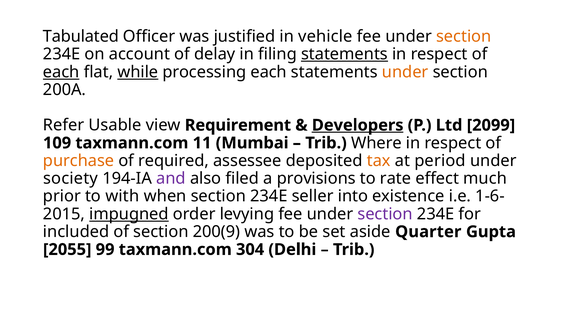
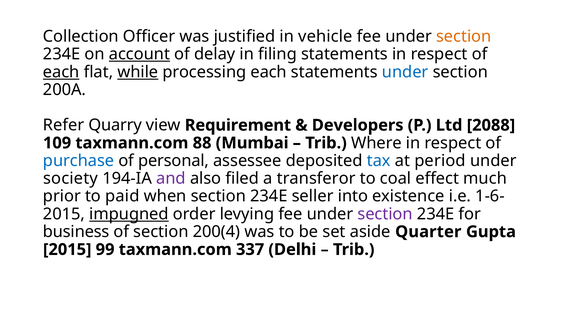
Tabulated: Tabulated -> Collection (81, 36)
account underline: none -> present (139, 54)
statements underline: present -> none (344, 54)
under colour: orange -> blue (405, 72)
Usable: Usable -> Quarry (115, 125)
Developers underline: present -> none (358, 125)
2099: 2099 -> 2088 (491, 125)
11: 11 -> 88 (202, 143)
purchase colour: orange -> blue (79, 161)
required: required -> personal (174, 161)
tax colour: orange -> blue (379, 161)
provisions: provisions -> transferor (316, 179)
rate: rate -> coal (396, 179)
with: with -> paid (122, 196)
included: included -> business (76, 232)
200(9: 200(9 -> 200(4 (217, 232)
2055: 2055 -> 2015 (67, 250)
304: 304 -> 337 (250, 250)
